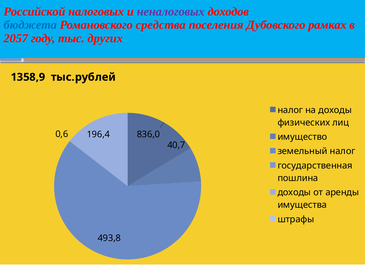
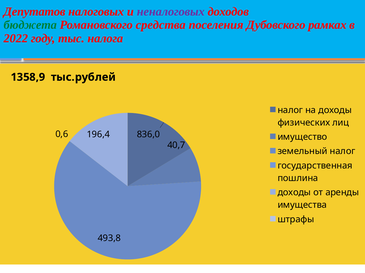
Российской: Российской -> Депутатов (34, 12)
бюджета colour: blue -> green (30, 25)
2057: 2057 -> 2022 (16, 38)
других: других -> налога (105, 38)
